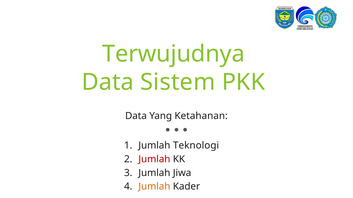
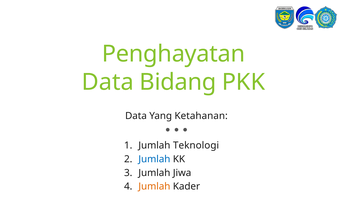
Terwujudnya: Terwujudnya -> Penghayatan (174, 54)
Sistem: Sistem -> Bidang (178, 82)
Jumlah colour: red -> blue (154, 160)
